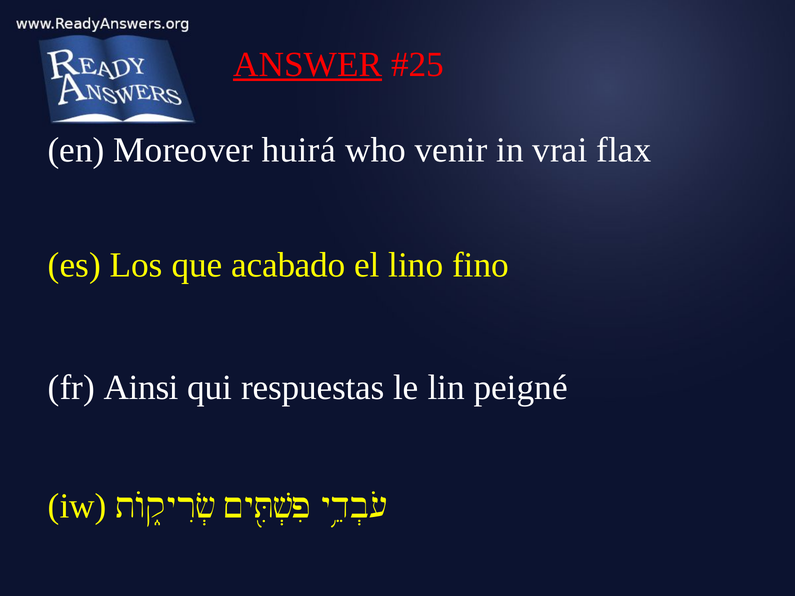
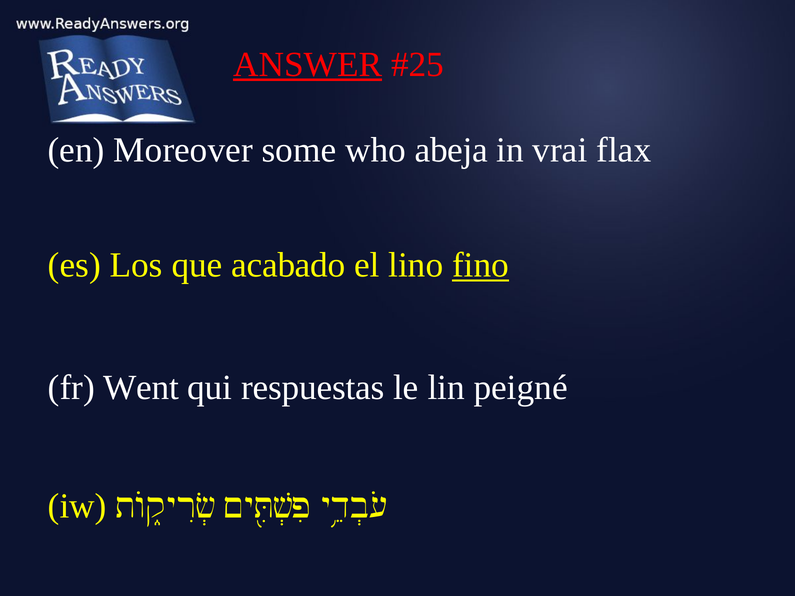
huirá: huirá -> some (299, 150)
venir: venir -> abeja (451, 150)
fino underline: none -> present (480, 265)
Ainsi: Ainsi -> Went (141, 388)
